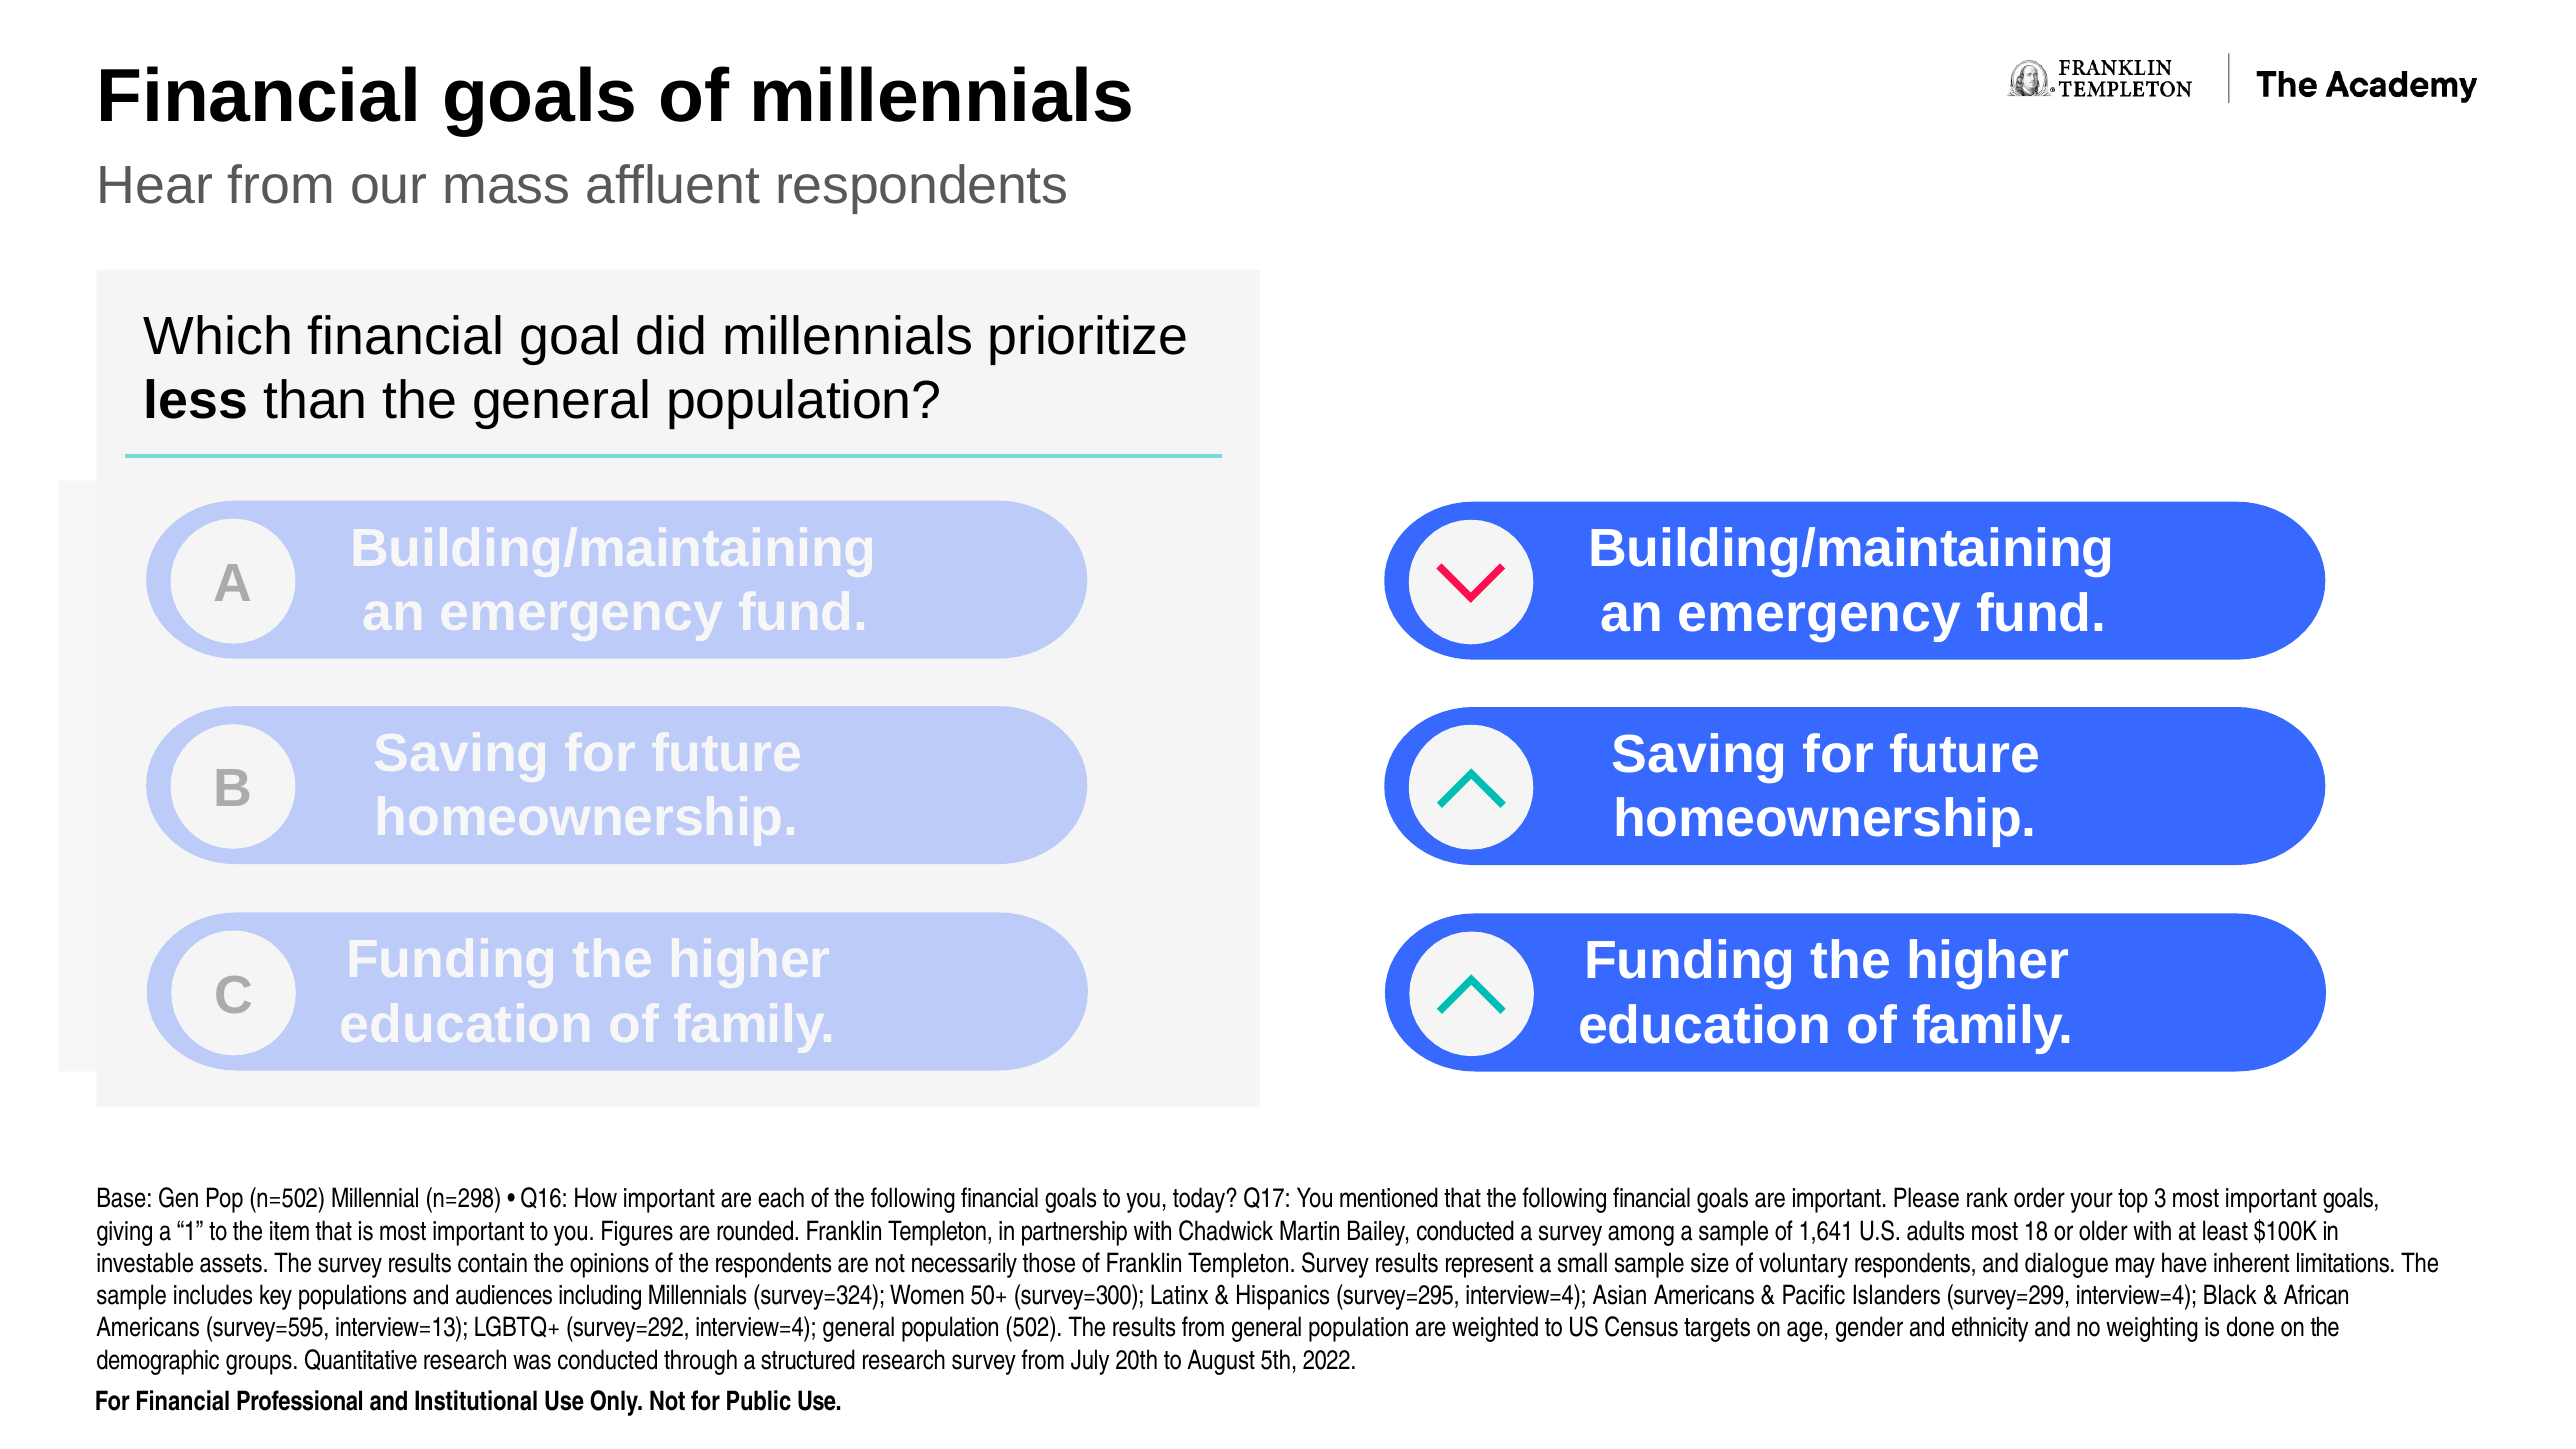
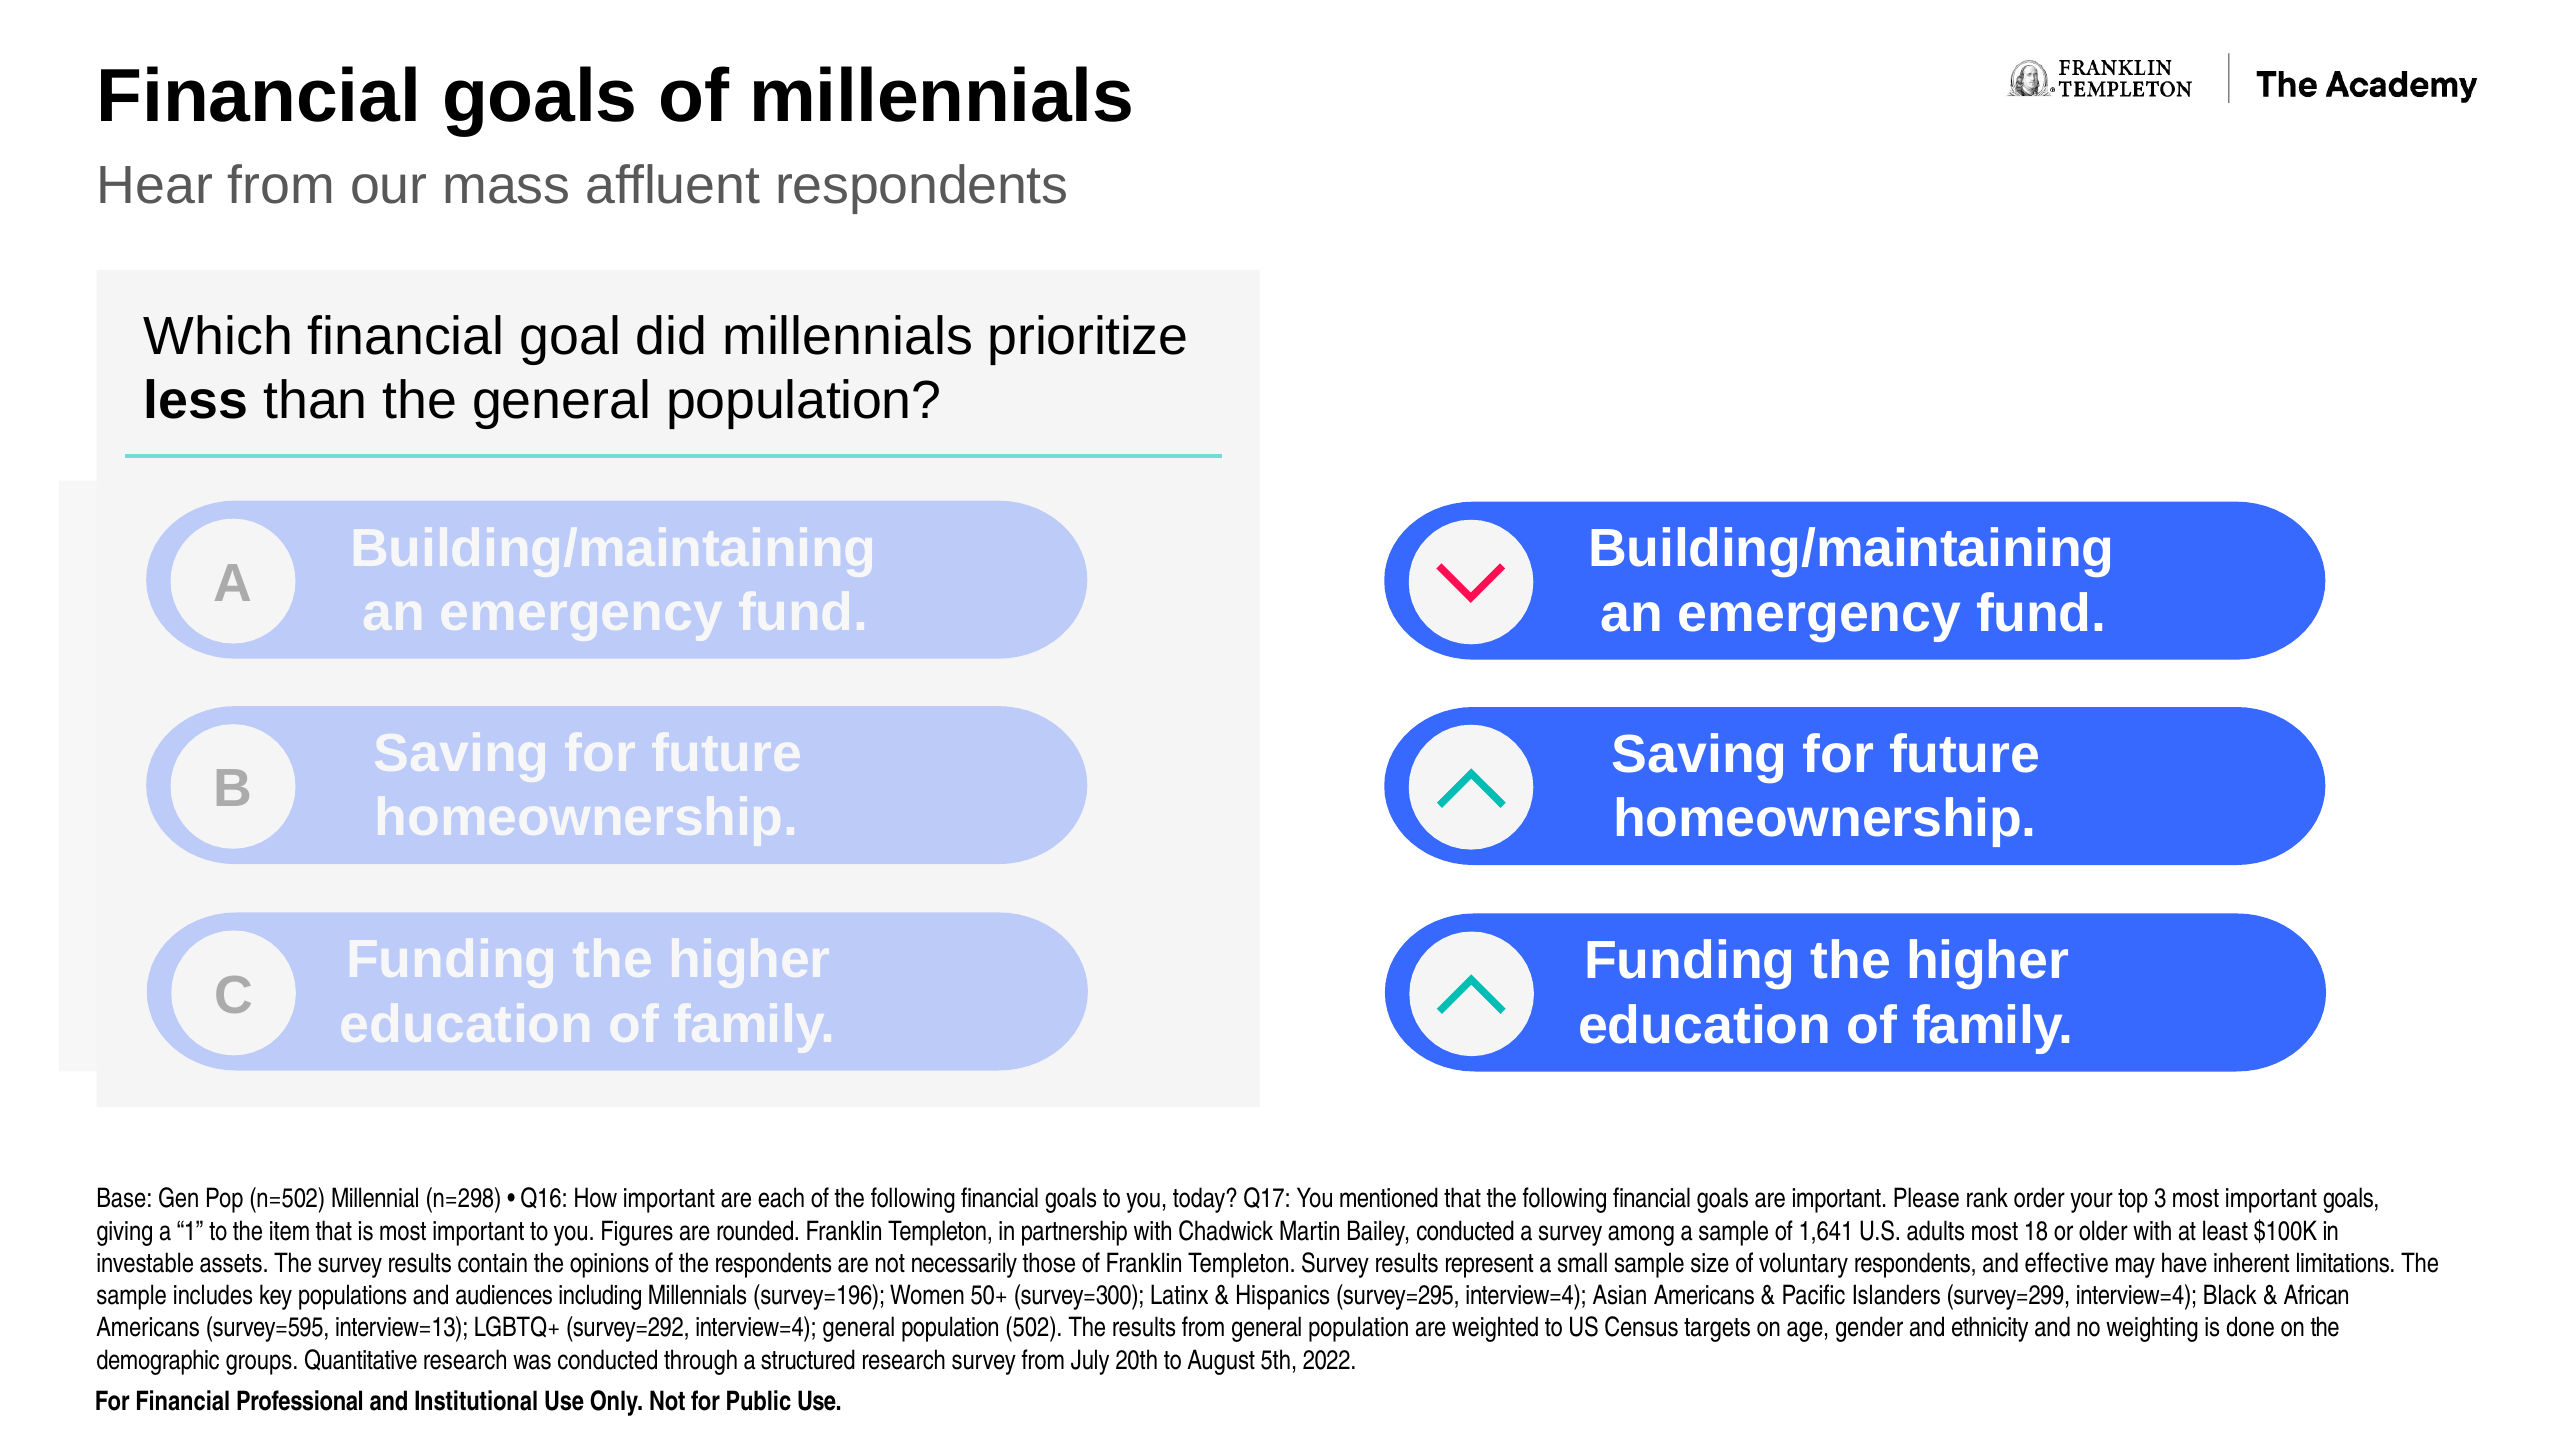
dialogue: dialogue -> effective (2067, 1264)
survey=324: survey=324 -> survey=196 (819, 1296)
